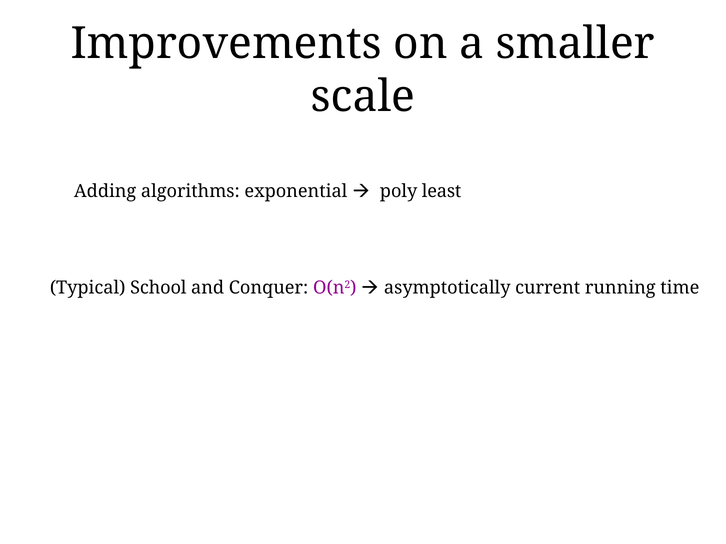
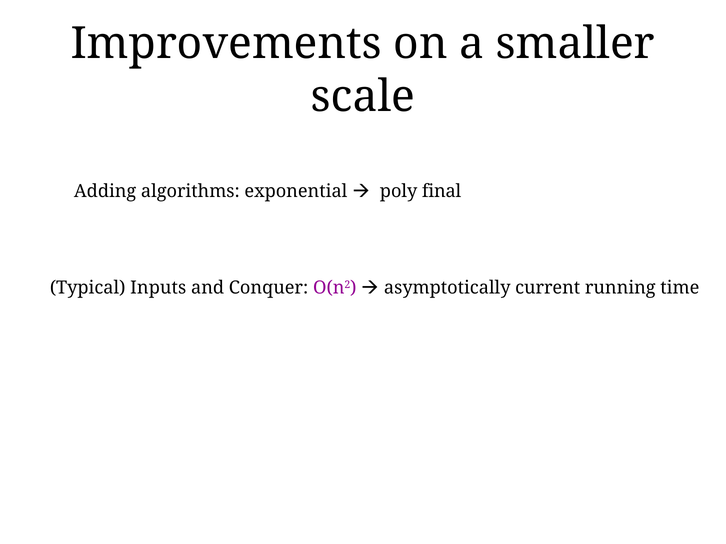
least: least -> final (442, 192)
School: School -> Inputs (158, 288)
